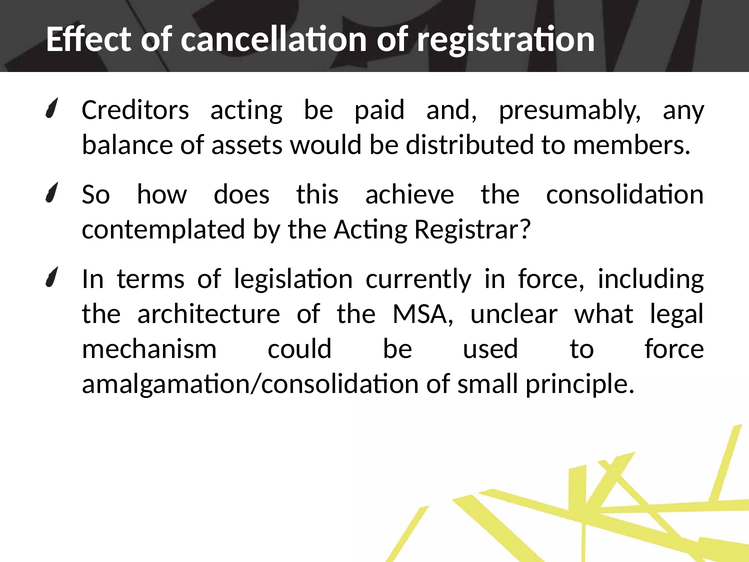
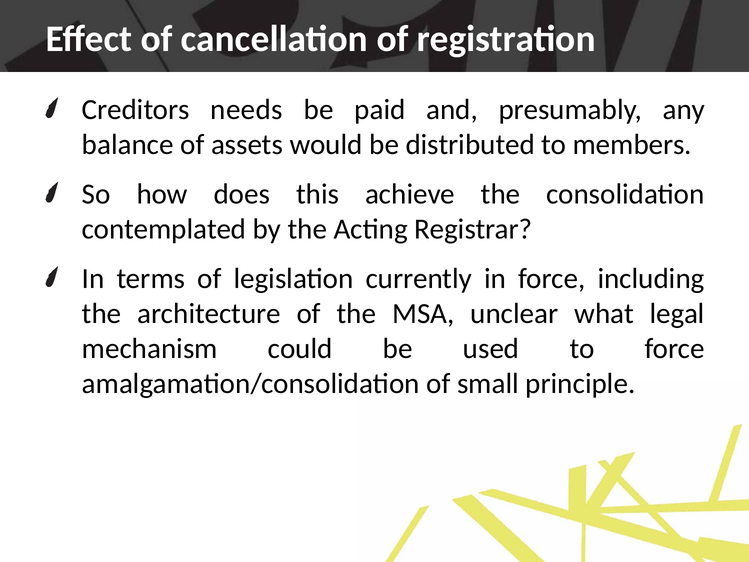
Creditors acting: acting -> needs (246, 109)
